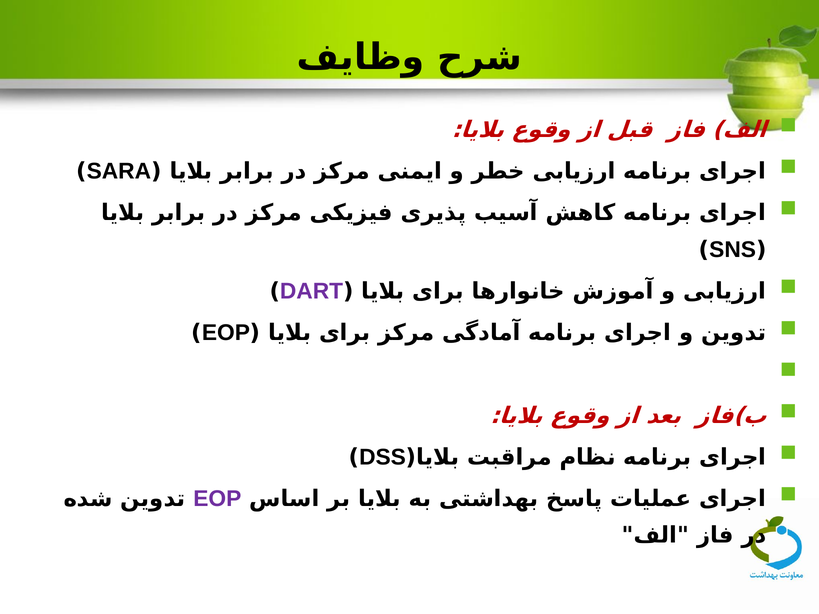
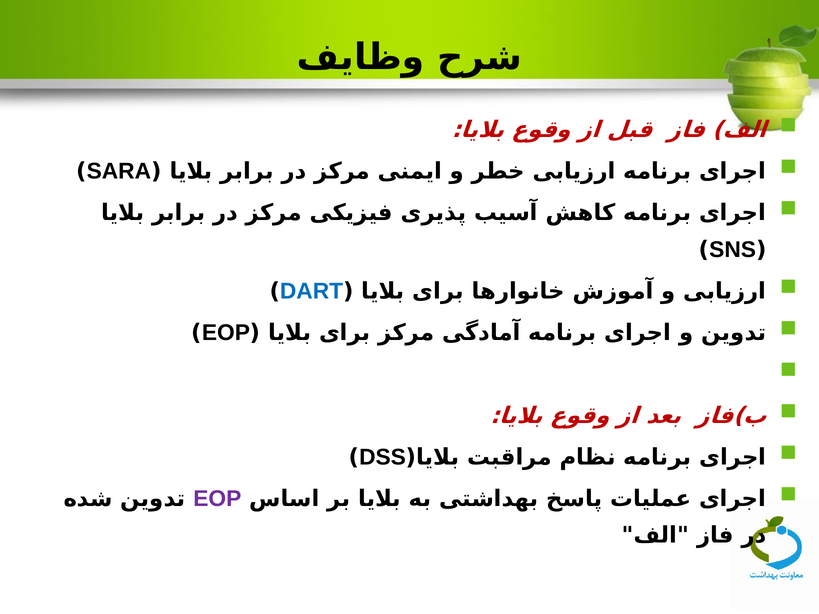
DART colour: purple -> blue (312, 291)
